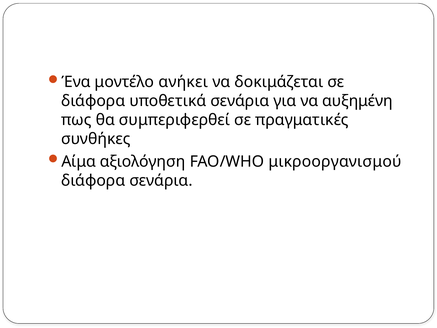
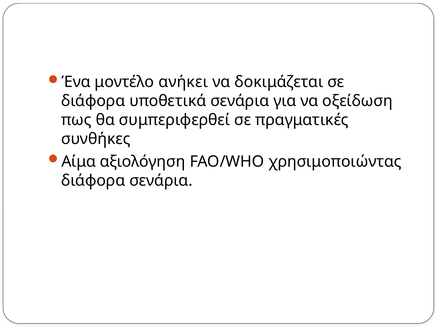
αυξημένη: αυξημένη -> οξείδωση (357, 101)
μικροοργανισμού: μικροοργανισμού -> χρησιμοποιώντας (335, 161)
